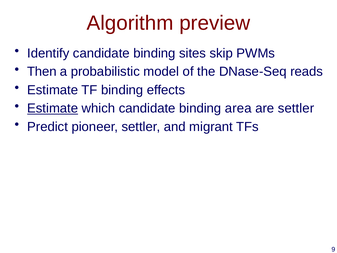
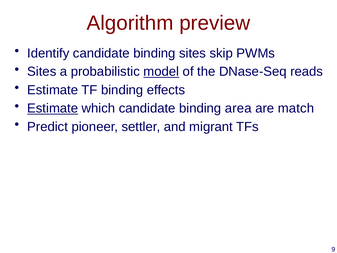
Then: Then -> Sites (42, 72)
model underline: none -> present (161, 72)
are settler: settler -> match (296, 108)
